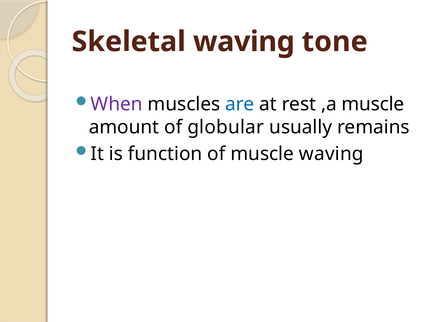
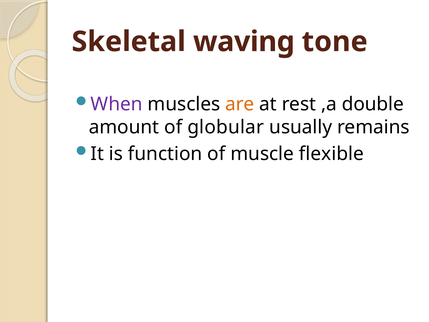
are colour: blue -> orange (240, 104)
,a muscle: muscle -> double (373, 104)
muscle waving: waving -> flexible (331, 154)
